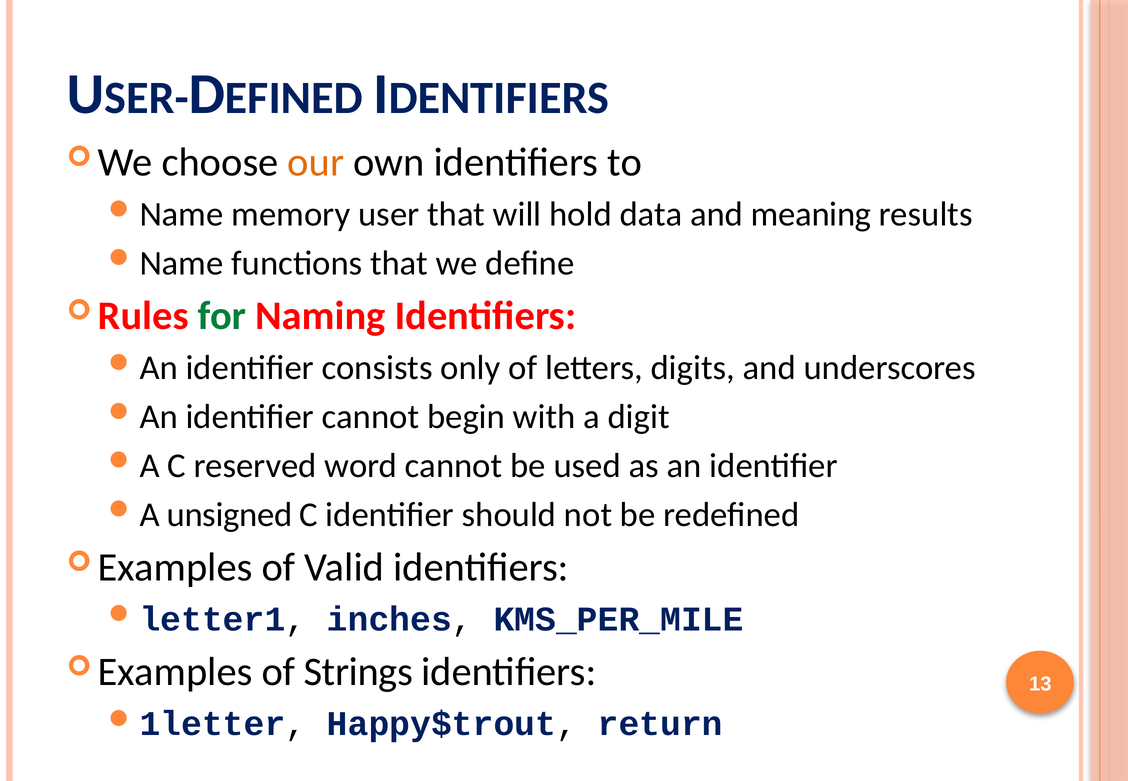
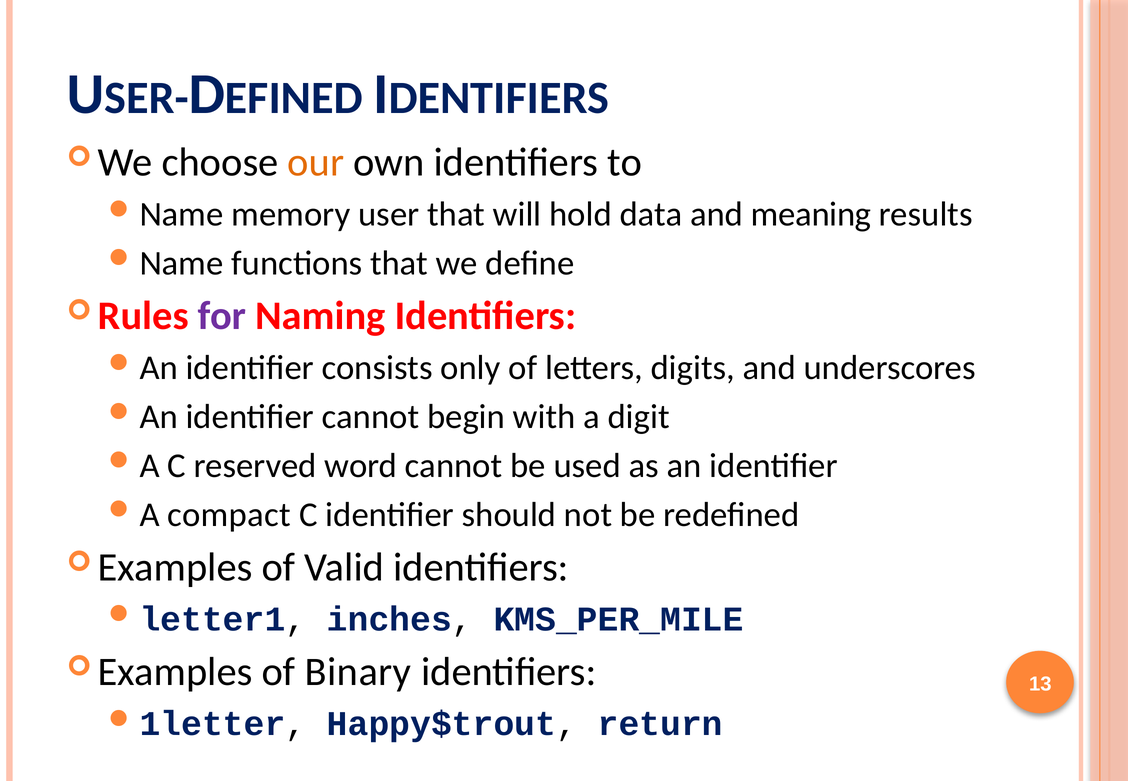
for colour: green -> purple (222, 316)
unsigned: unsigned -> compact (229, 515)
Strings: Strings -> Binary (358, 672)
